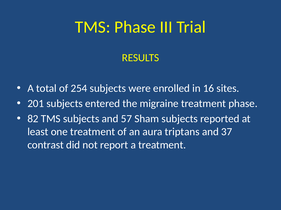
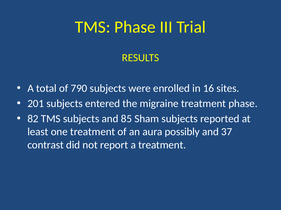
254: 254 -> 790 (79, 89)
57: 57 -> 85 (126, 119)
triptans: triptans -> possibly (182, 132)
